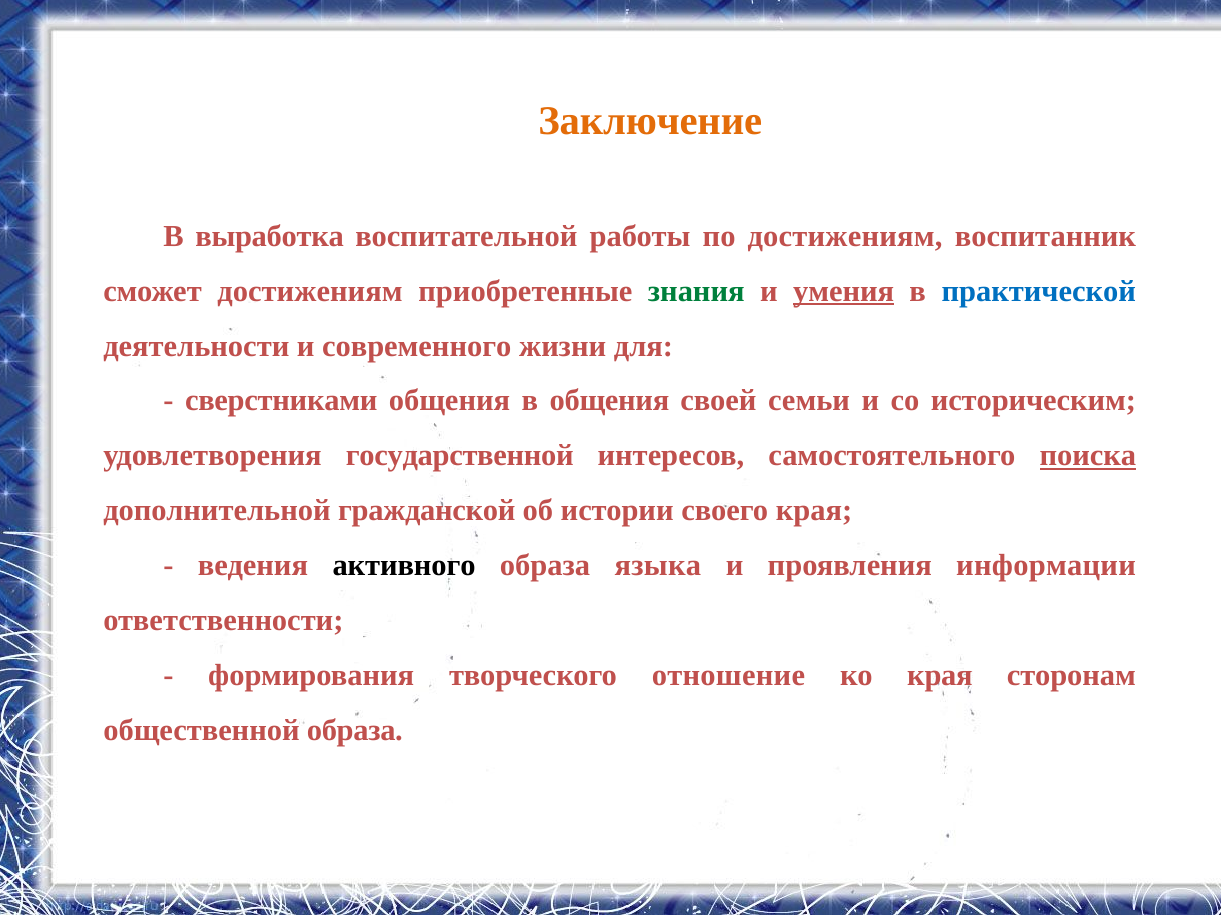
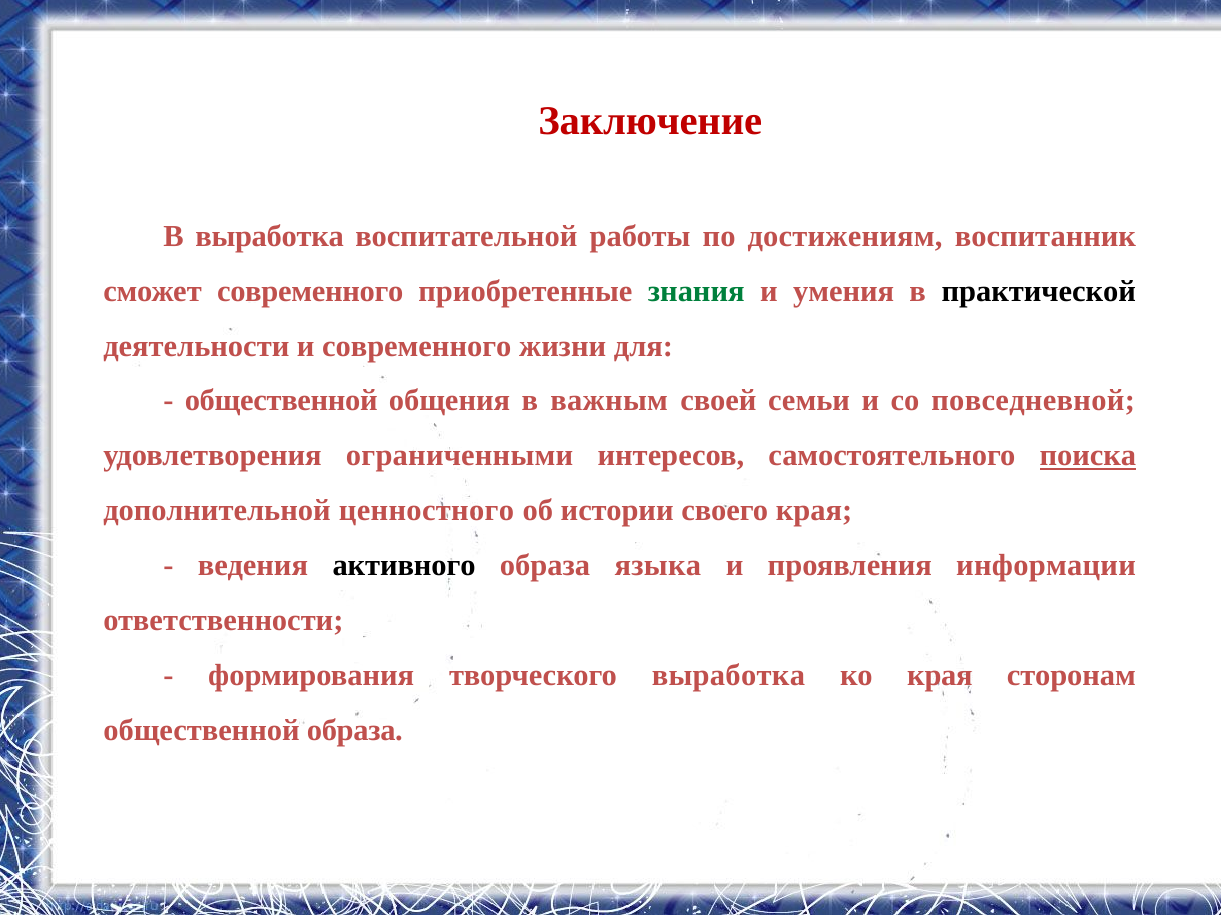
Заключение colour: orange -> red (650, 121)
сможет достижениям: достижениям -> современного (310, 291)
умения underline: present -> none (844, 291)
практической colour: blue -> black (1039, 291)
сверстниками: сверстниками -> общественной (281, 401)
в общения: общения -> важным (609, 401)
историческим: историческим -> повседневной (1033, 401)
государственной: государственной -> ограниченными (460, 456)
гражданской: гражданской -> ценностного (426, 511)
творческого отношение: отношение -> выработка (728, 676)
